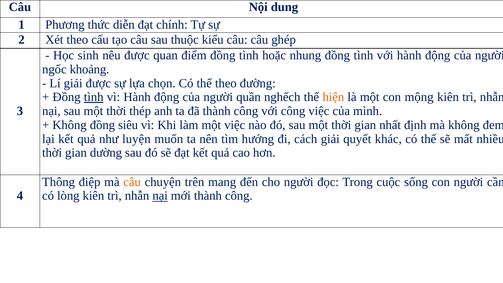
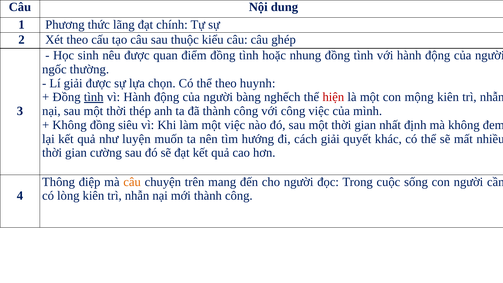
diễn: diễn -> lãng (124, 25)
khoảng: khoảng -> thường (89, 69)
đường: đường -> huynh (258, 83)
quần: quần -> bàng (249, 97)
hiện colour: orange -> red (333, 97)
dường: dường -> cường (106, 153)
nại underline: present -> none (160, 196)
